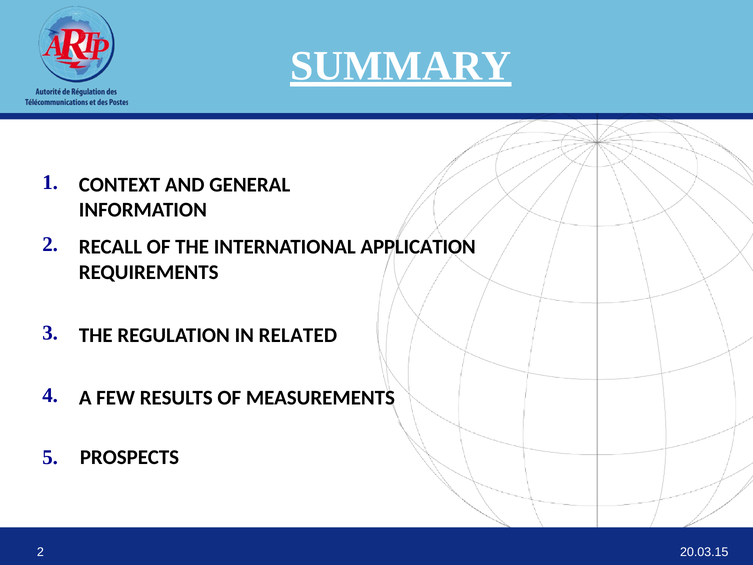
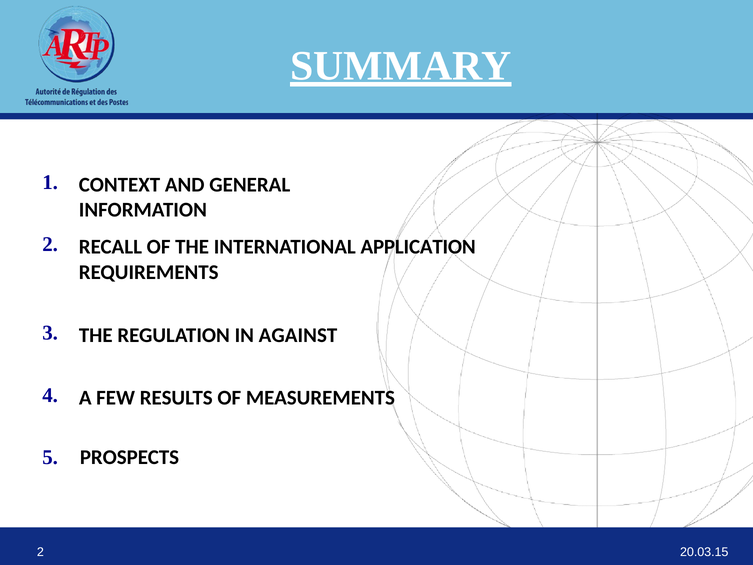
RELATED: RELATED -> AGAINST (298, 335)
